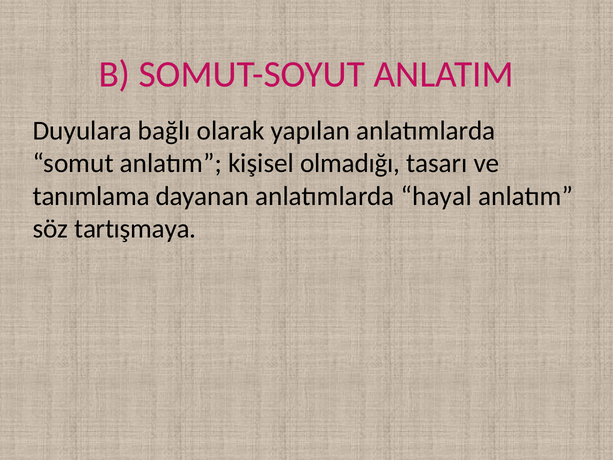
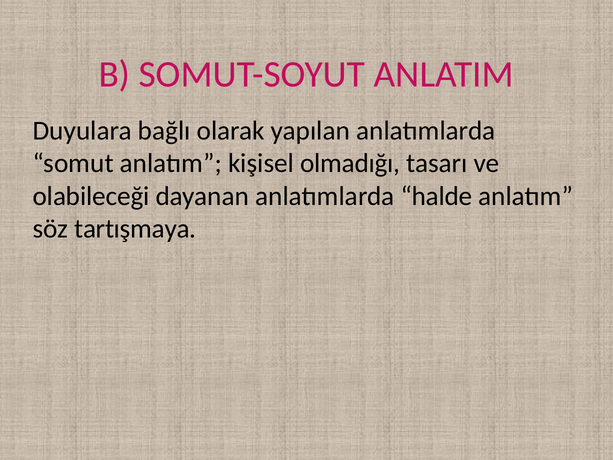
tanımlama: tanımlama -> olabileceği (91, 196)
hayal: hayal -> halde (436, 196)
